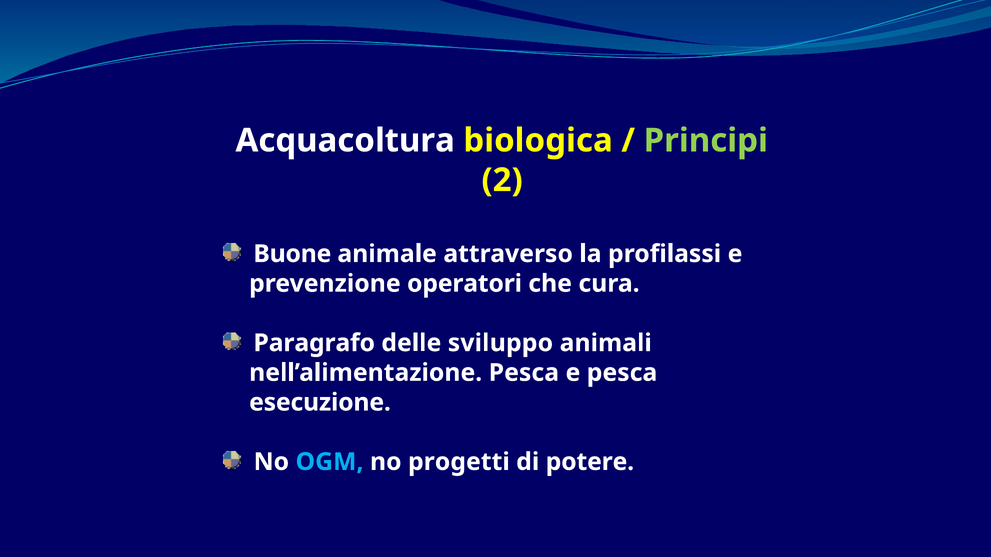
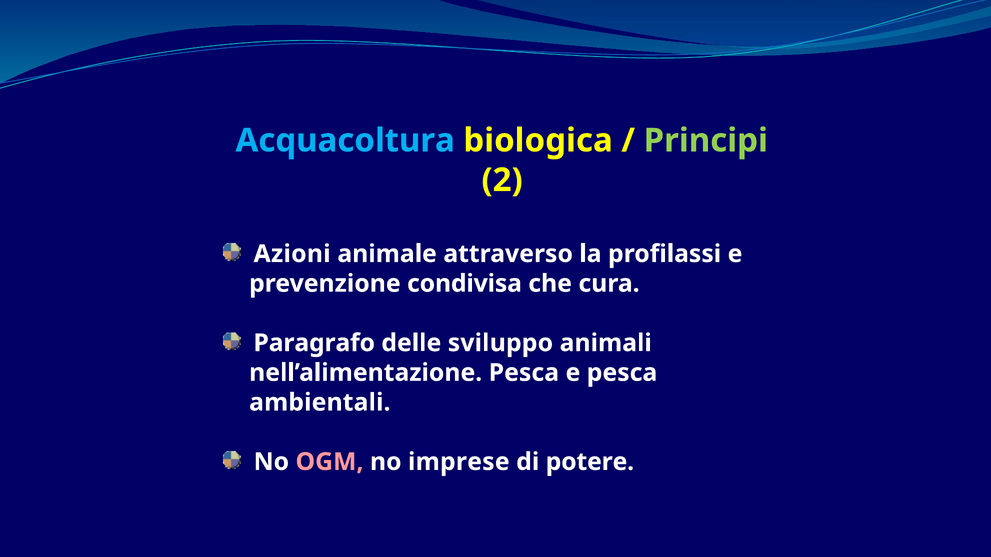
Acquacoltura colour: white -> light blue (345, 141)
Buone: Buone -> Azioni (292, 254)
operatori: operatori -> condivisa (465, 284)
esecuzione: esecuzione -> ambientali (320, 403)
OGM colour: light blue -> pink (330, 462)
progetti: progetti -> imprese (459, 462)
